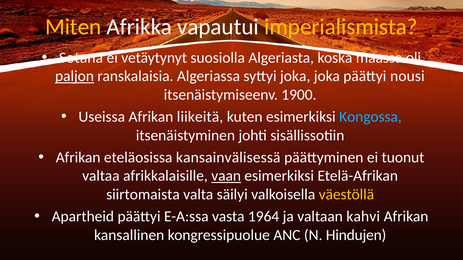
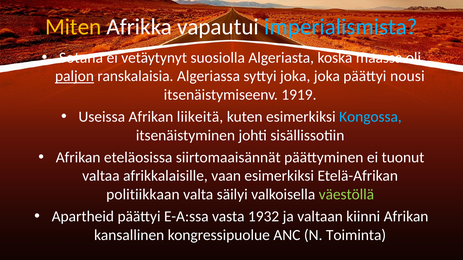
imperialismista colour: yellow -> light blue (341, 27)
1900: 1900 -> 1919 (299, 95)
kansainvälisessä: kansainvälisessä -> siirtomaaisännät (228, 158)
vaan underline: present -> none (226, 176)
siirtomaista: siirtomaista -> politiikkaan (143, 195)
väestöllä colour: yellow -> light green (346, 195)
1964: 1964 -> 1932 (264, 217)
kahvi: kahvi -> kiinni (363, 217)
Hindujen: Hindujen -> Toiminta (356, 235)
